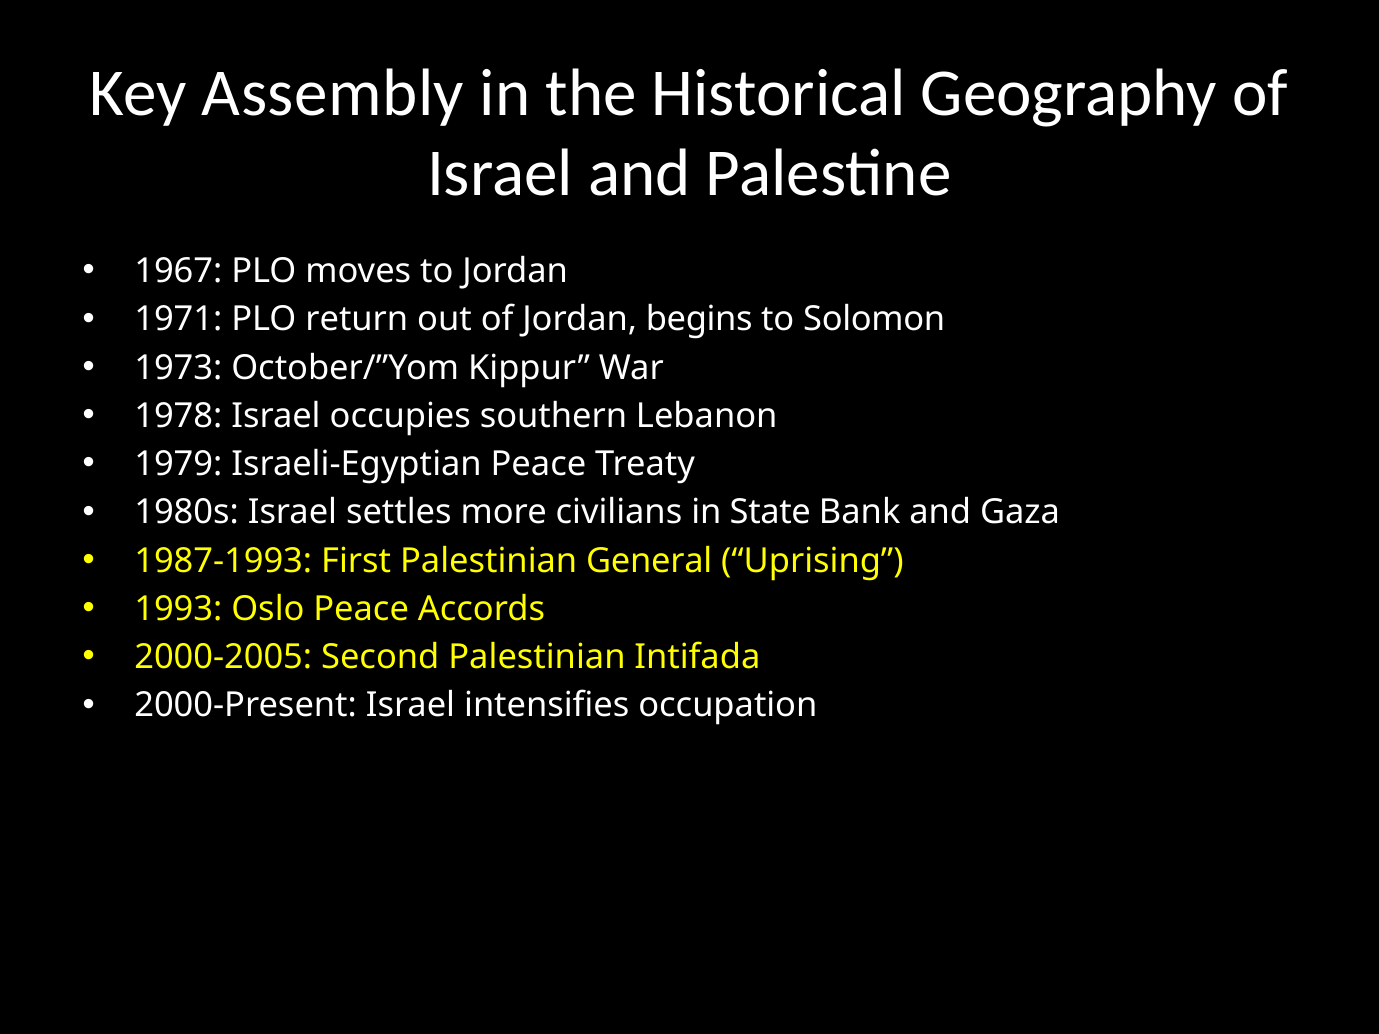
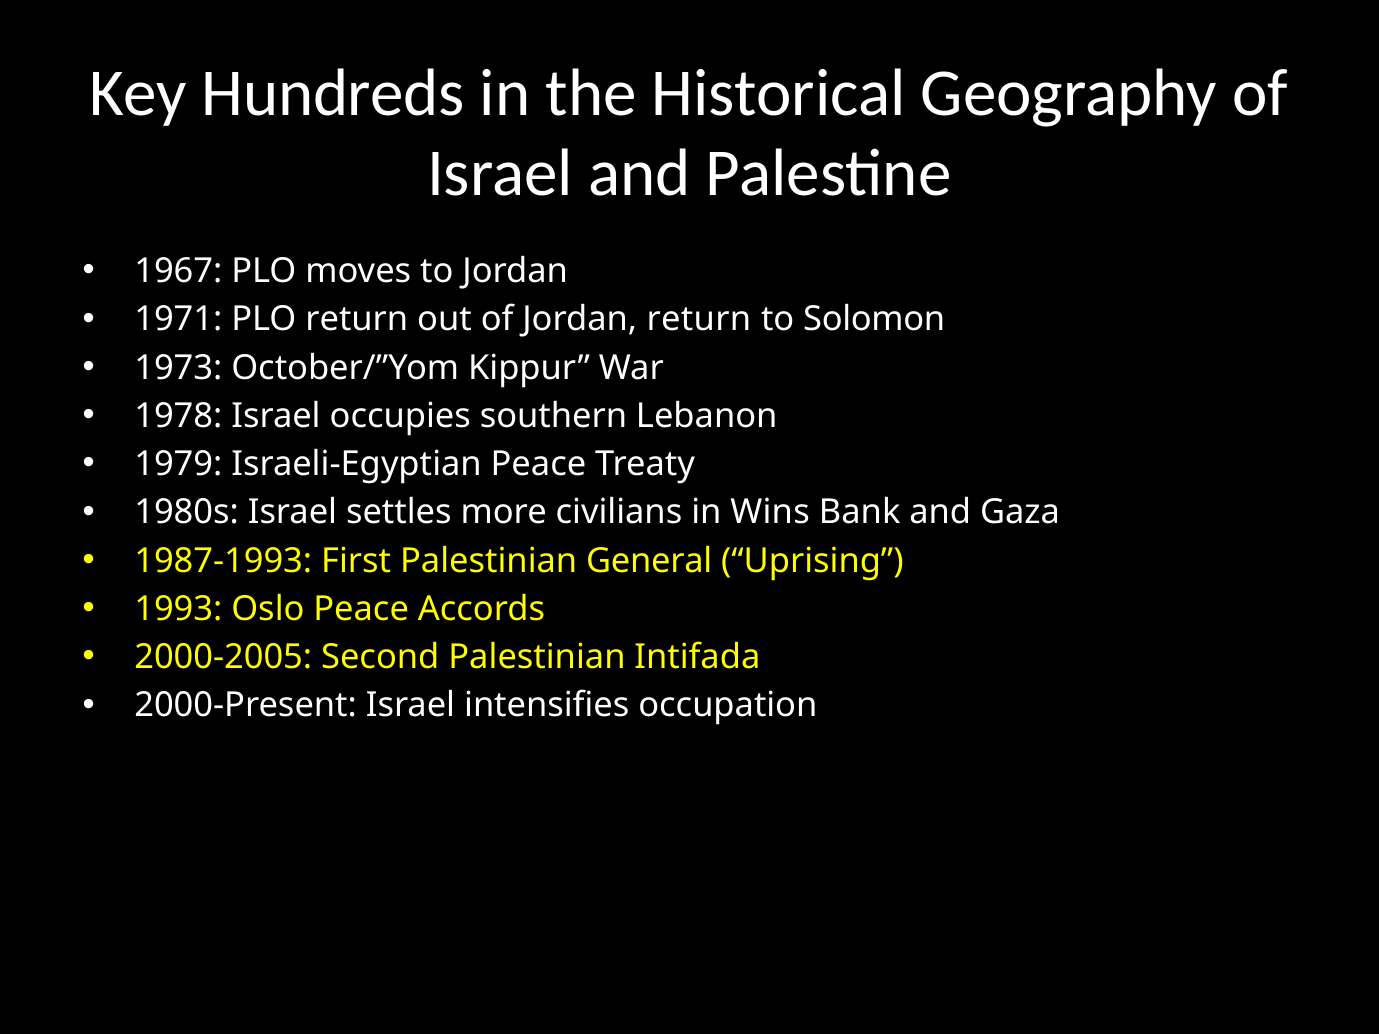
Assembly: Assembly -> Hundreds (334, 93)
Jordan begins: begins -> return (699, 320)
State: State -> Wins (770, 513)
